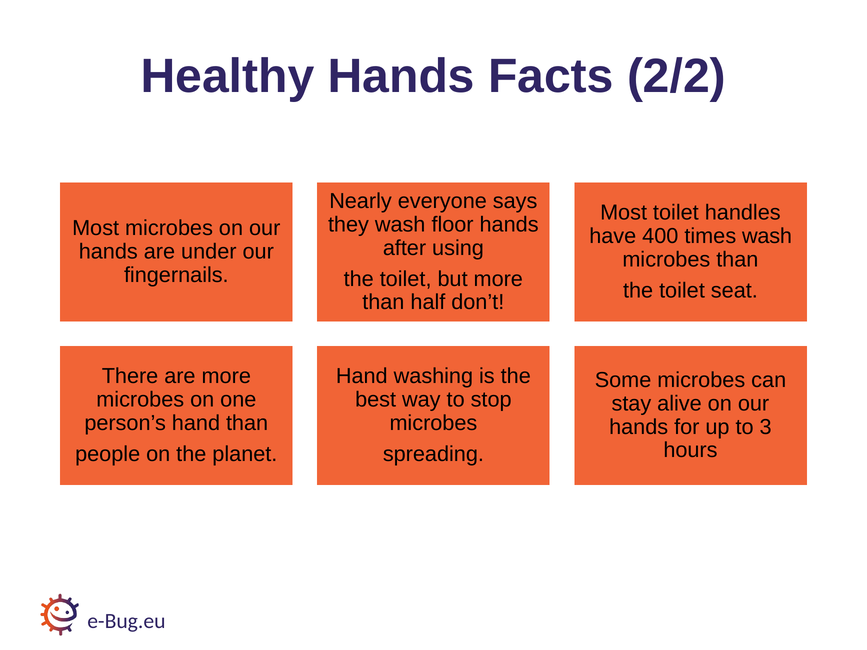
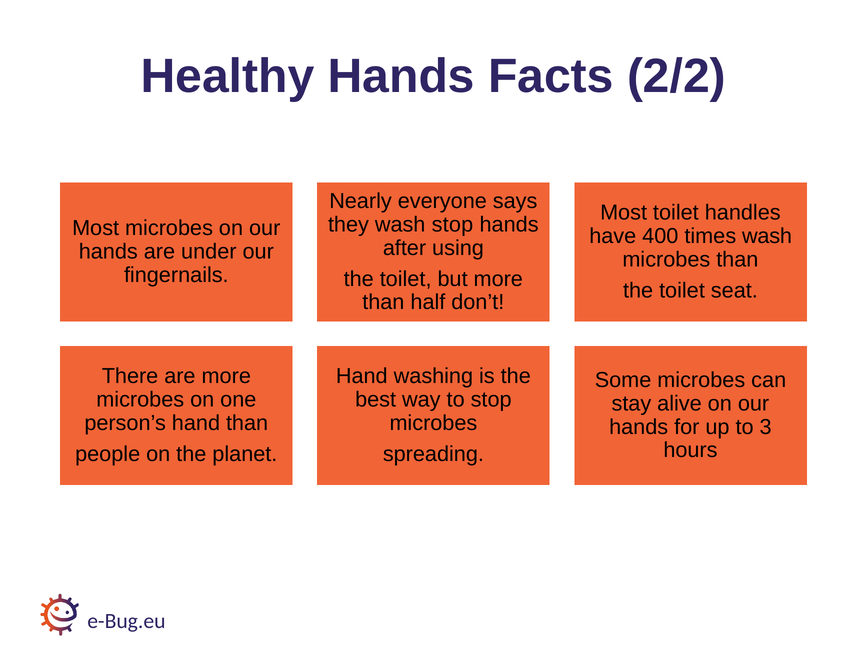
wash floor: floor -> stop (452, 225)
